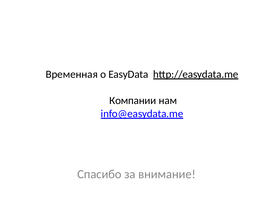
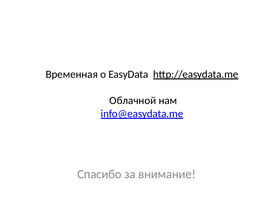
Компании: Компании -> Облачной (133, 101)
